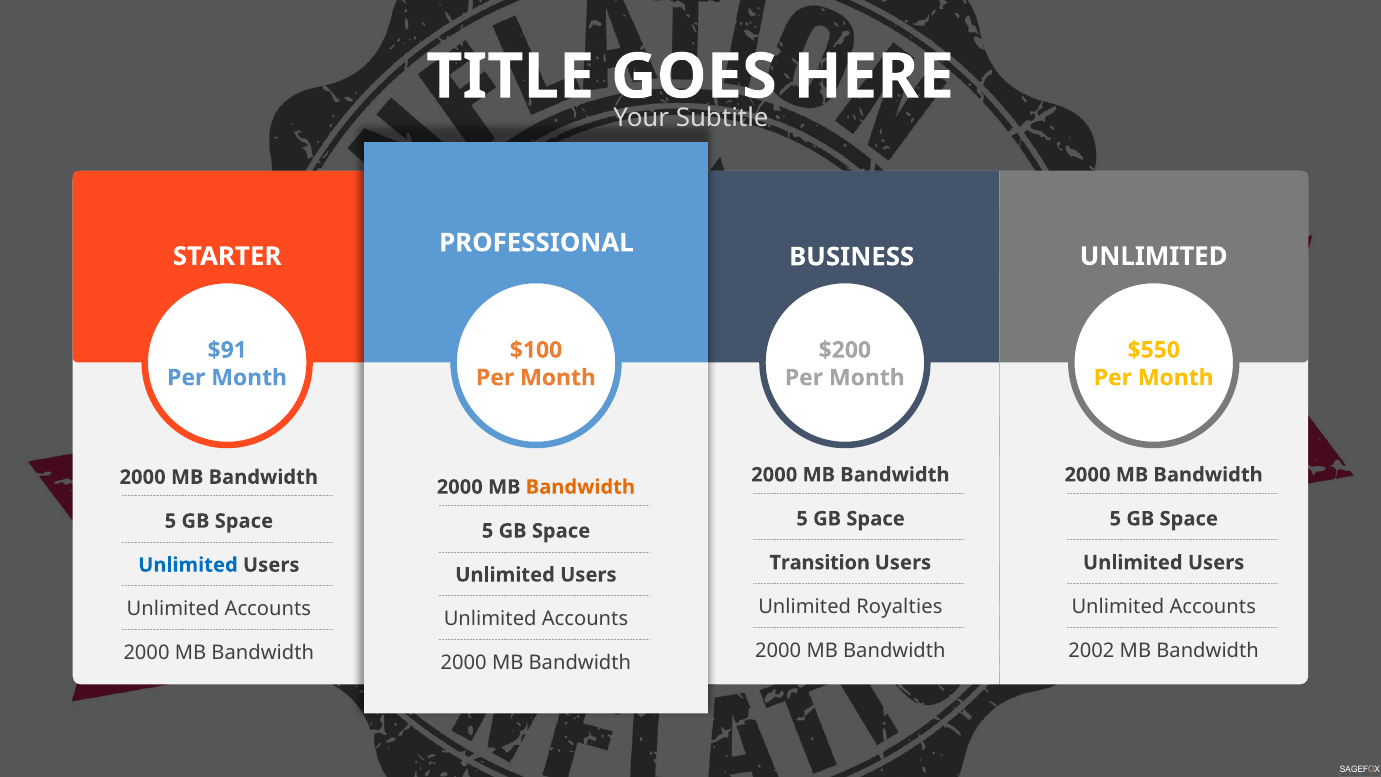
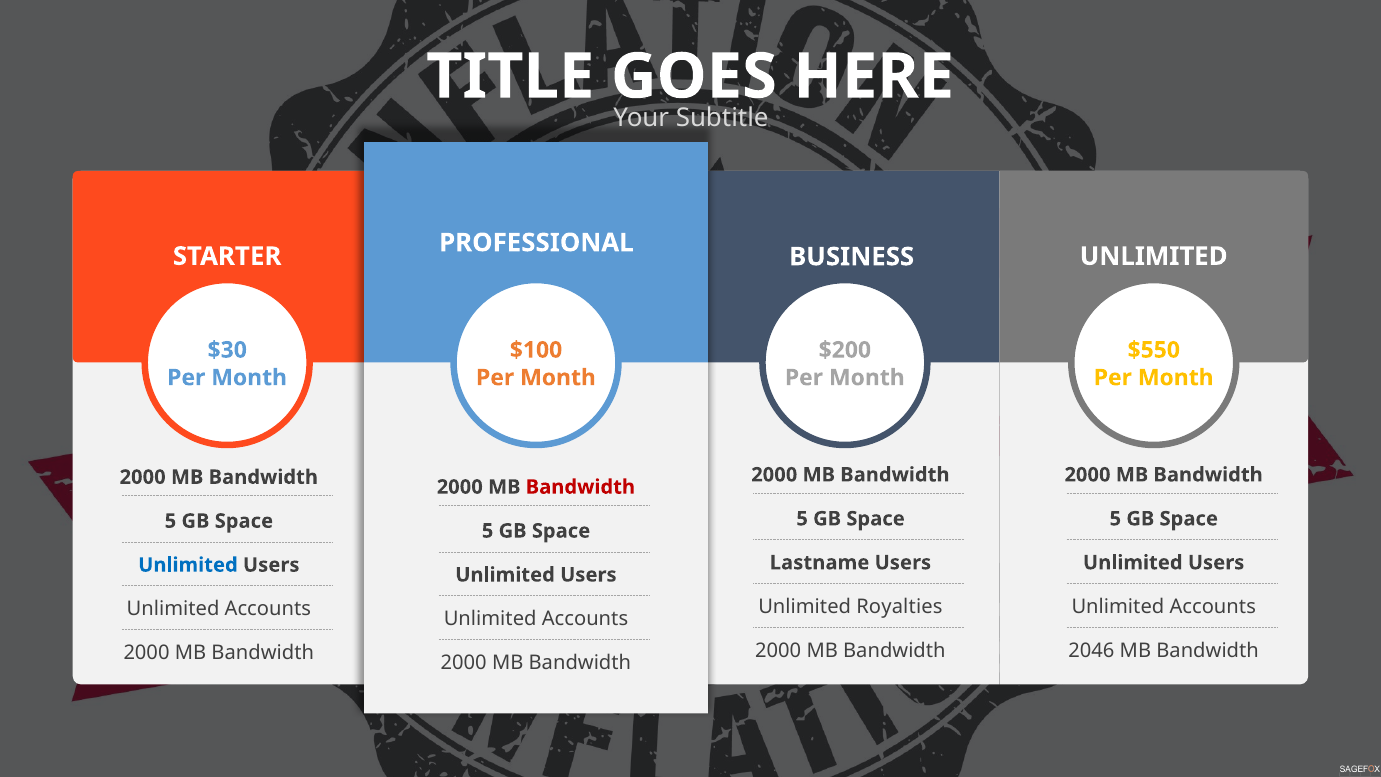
$91: $91 -> $30 (227, 350)
Bandwidth colour: orange -> red (580, 487)
Transition: Transition -> Lastname (820, 563)
2002: 2002 -> 2046 (1091, 650)
